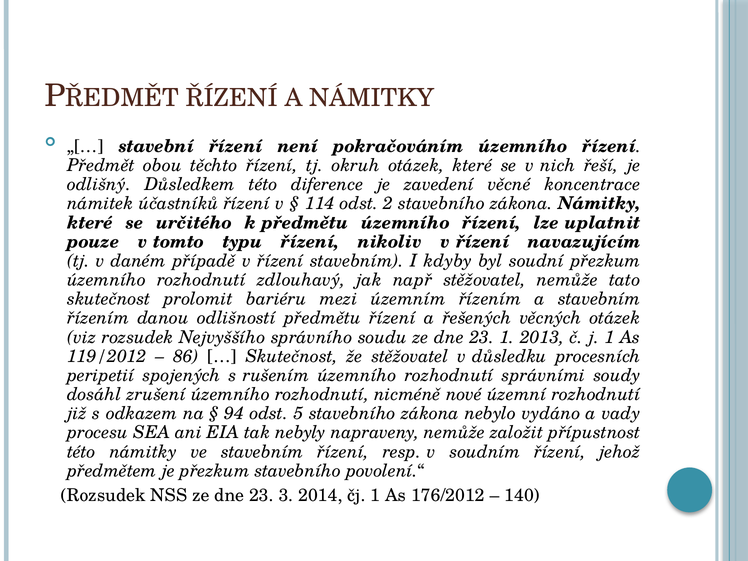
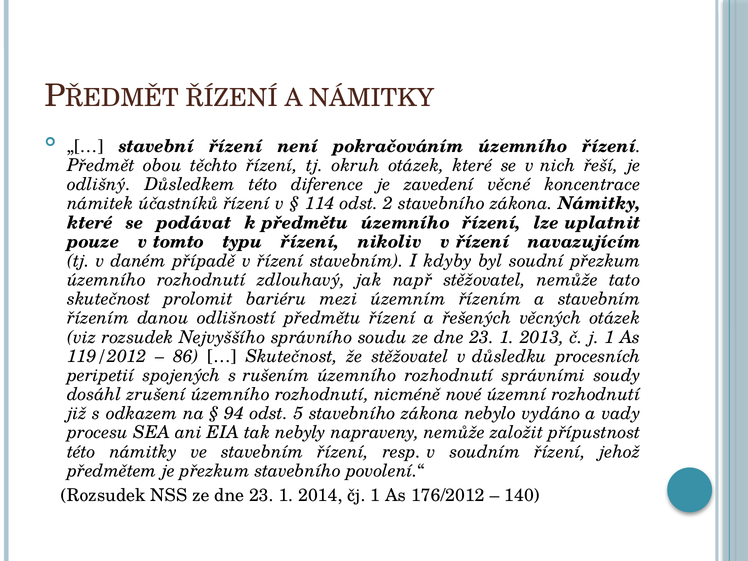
určitého: určitého -> podávat (194, 223)
3: 3 -> 1 (286, 496)
